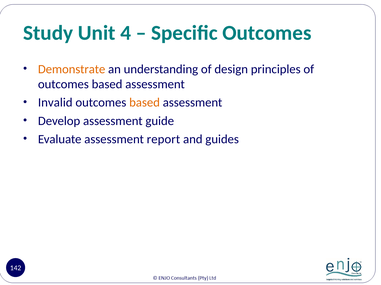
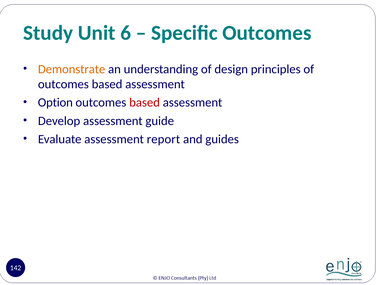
4: 4 -> 6 (126, 33)
Invalid: Invalid -> Option (55, 103)
based colour: orange -> red (145, 103)
